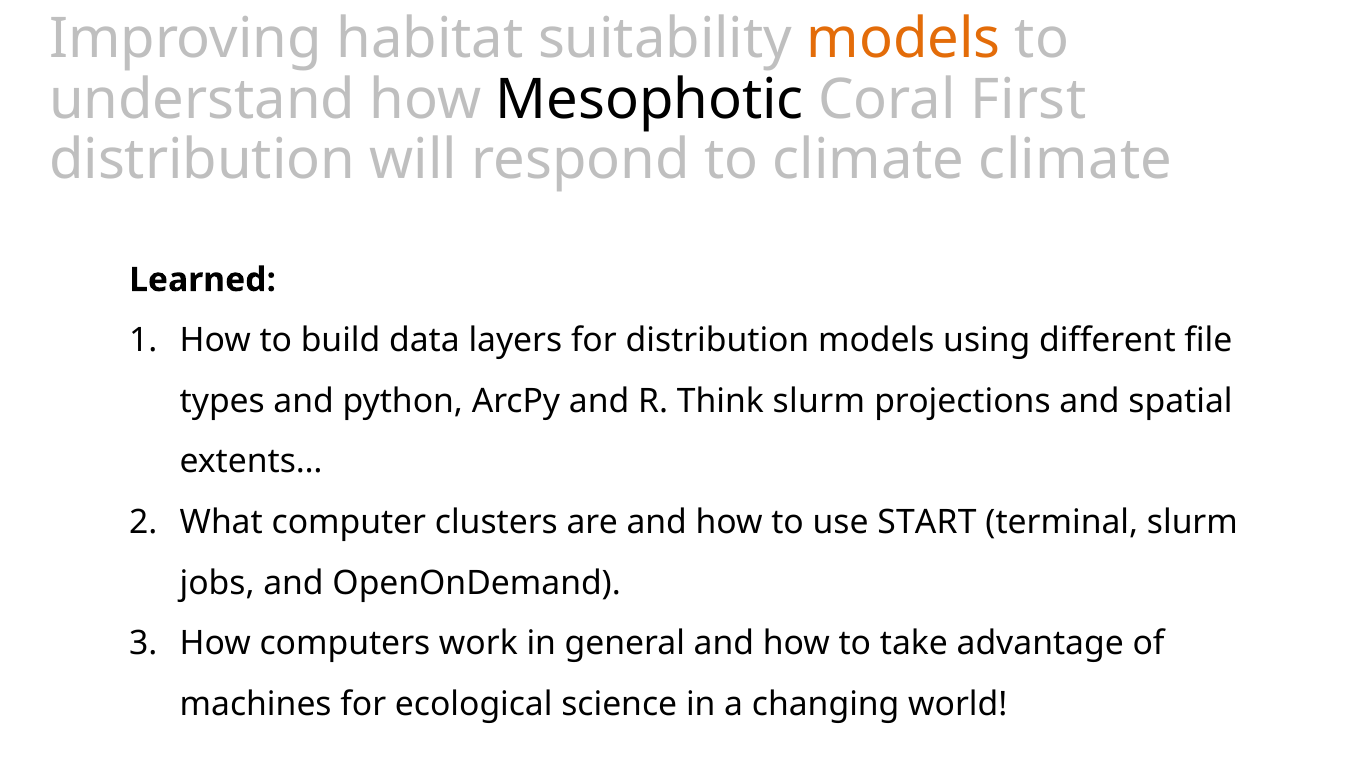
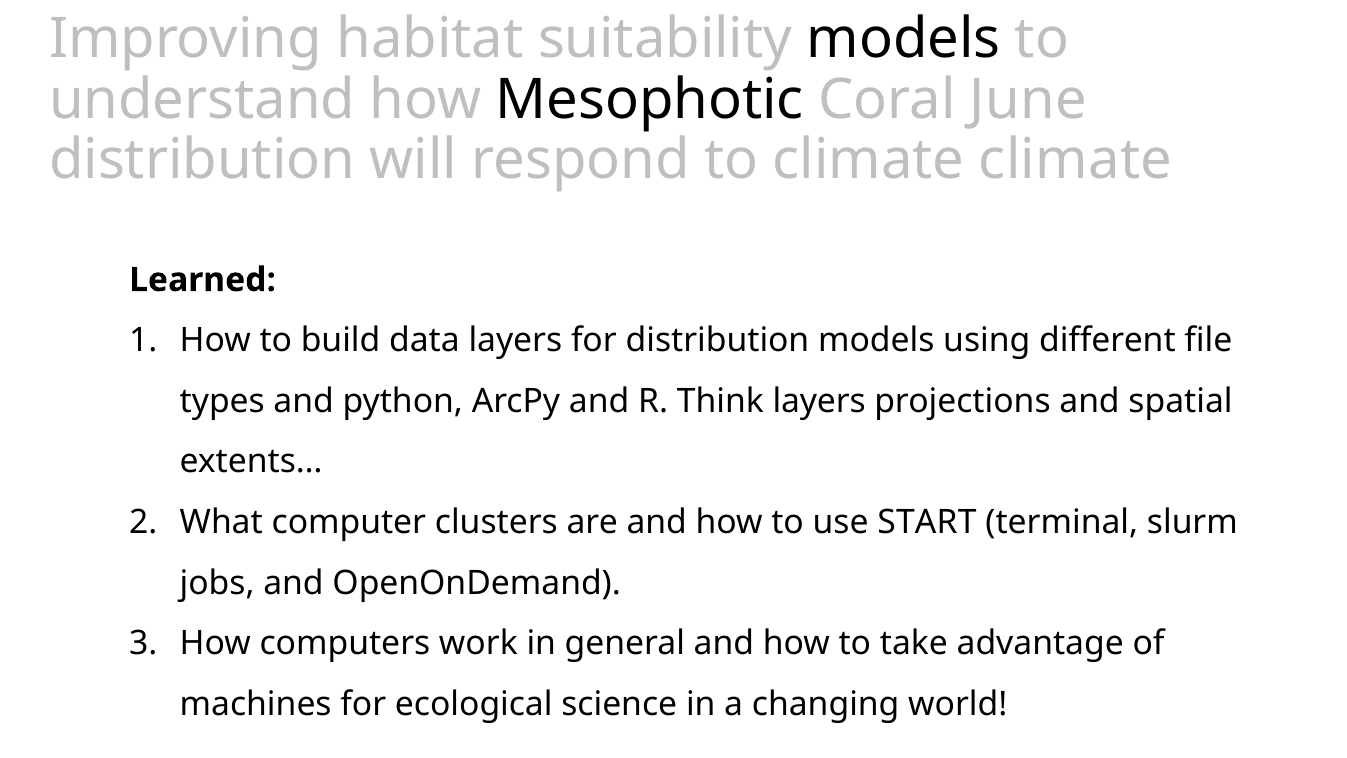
models colour: orange -> black (904, 39)
First: First -> June (1029, 100)
Think slurm: slurm -> layers (819, 401)
